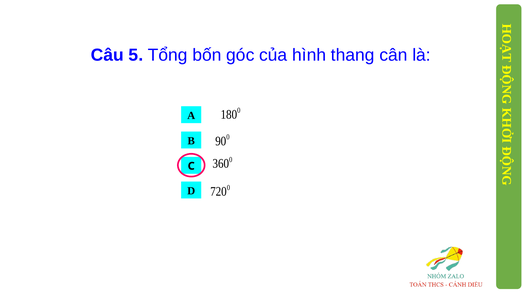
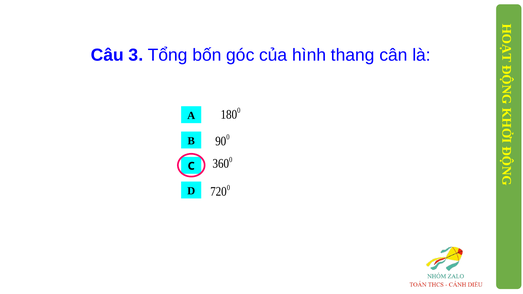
5: 5 -> 3 (136, 55)
